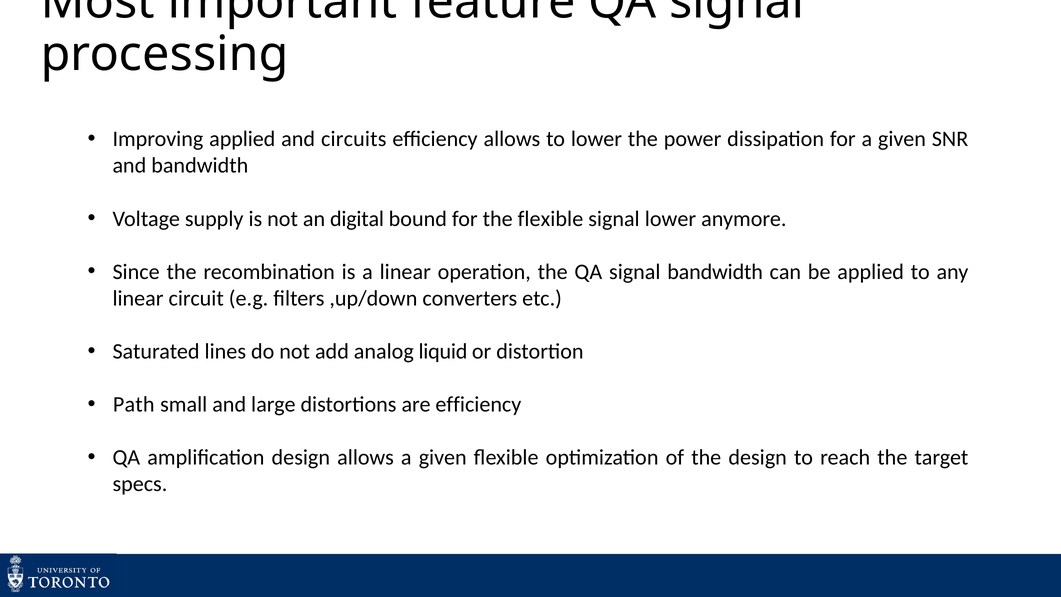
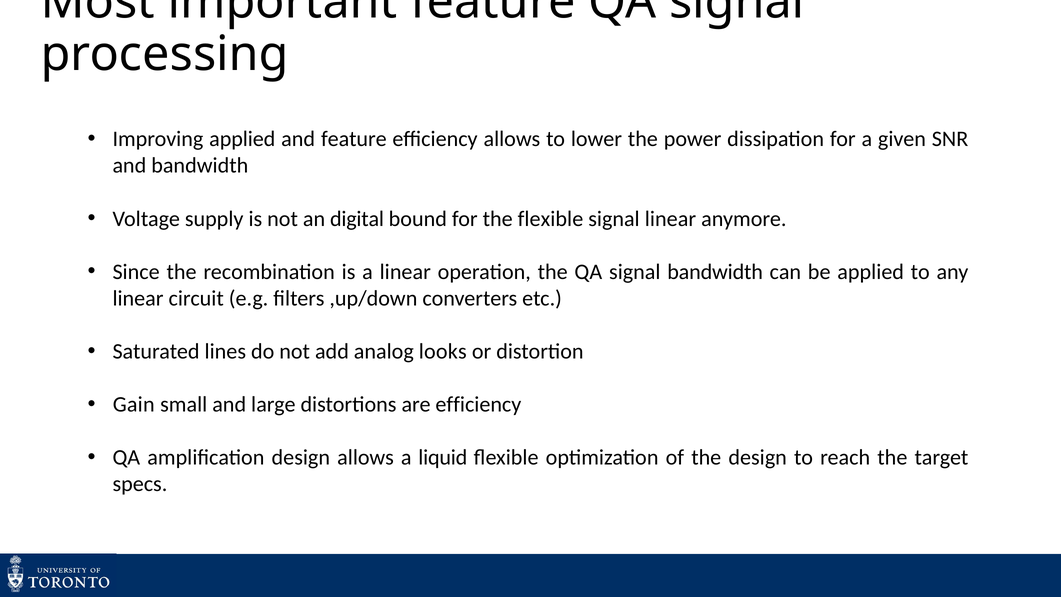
and circuits: circuits -> feature (354, 139)
signal lower: lower -> linear (670, 219)
liquid: liquid -> looks (443, 351)
Path: Path -> Gain (134, 404)
allows a given: given -> liquid (443, 457)
